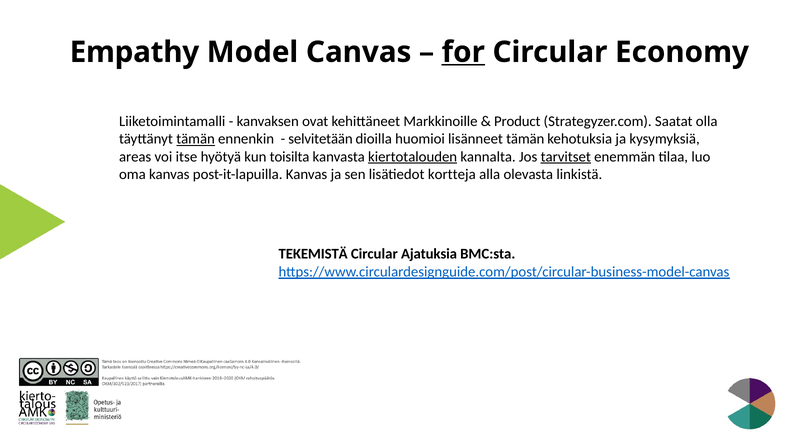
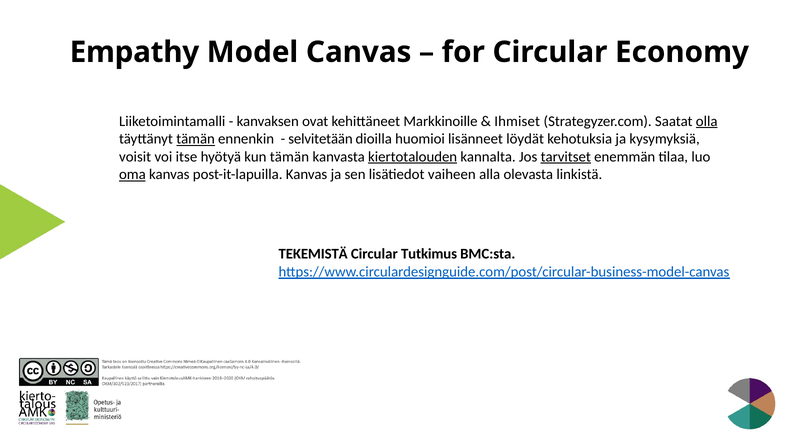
for underline: present -> none (463, 52)
Product: Product -> Ihmiset (517, 121)
olla underline: none -> present (707, 121)
lisänneet tämän: tämän -> löydät (525, 139)
areas: areas -> voisit (135, 157)
kun toisilta: toisilta -> tämän (289, 157)
oma underline: none -> present (132, 175)
kortteja: kortteja -> vaiheen (452, 175)
Ajatuksia: Ajatuksia -> Tutkimus (429, 254)
